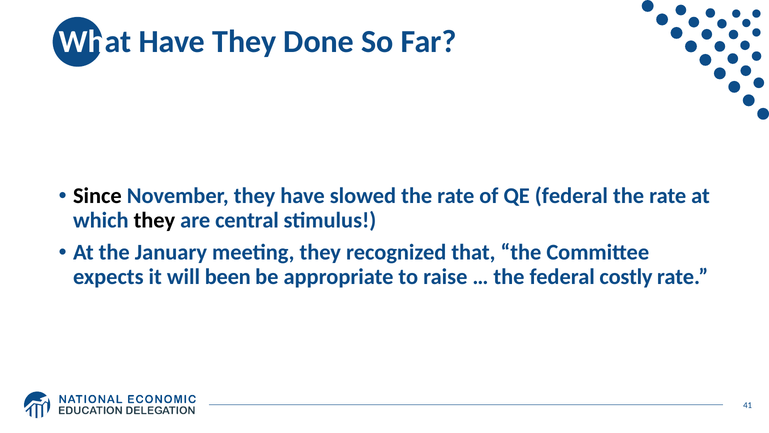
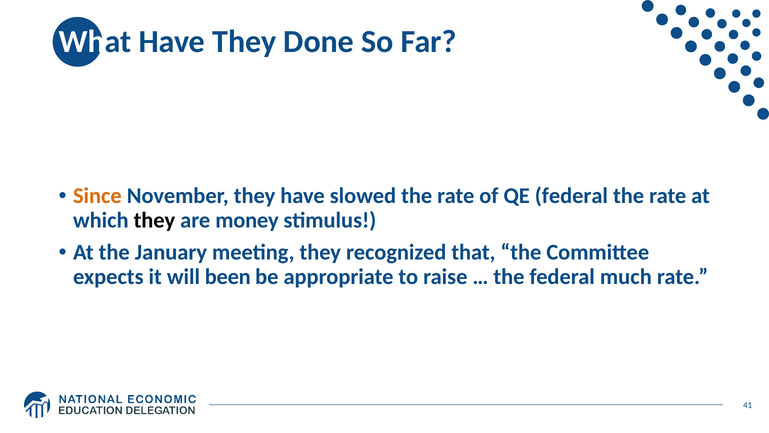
Since colour: black -> orange (97, 196)
central: central -> money (247, 220)
costly: costly -> much (626, 276)
